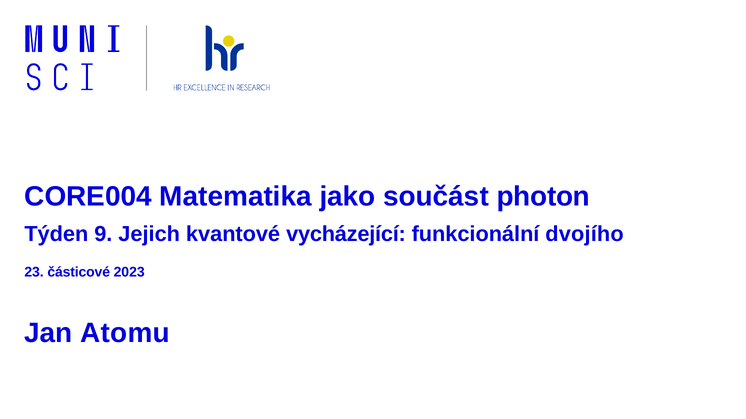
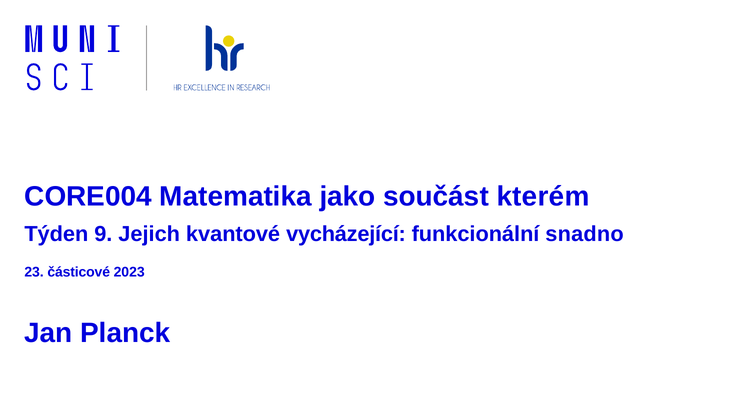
photon: photon -> kterém (543, 197)
dvojího: dvojího -> snadno (585, 234)
Atomu: Atomu -> Planck (125, 334)
